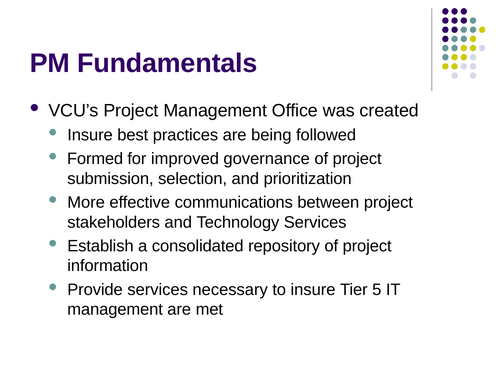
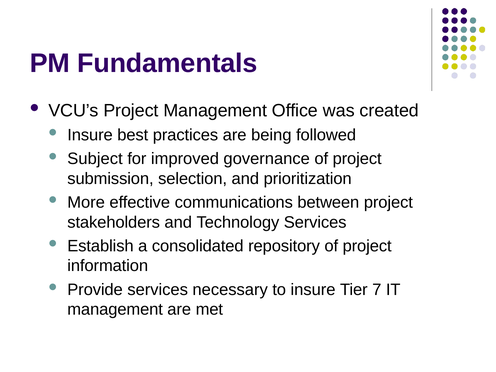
Formed: Formed -> Subject (95, 159)
5: 5 -> 7 (377, 290)
